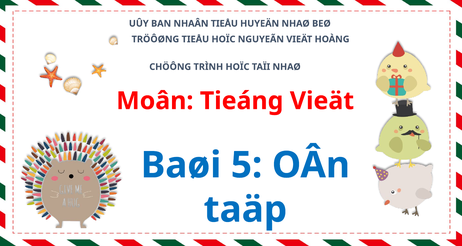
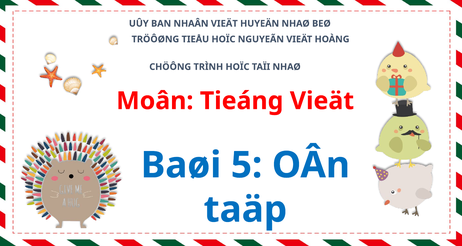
NHAÂN TIEÅU: TIEÅU -> VIEÄT (224, 24)
